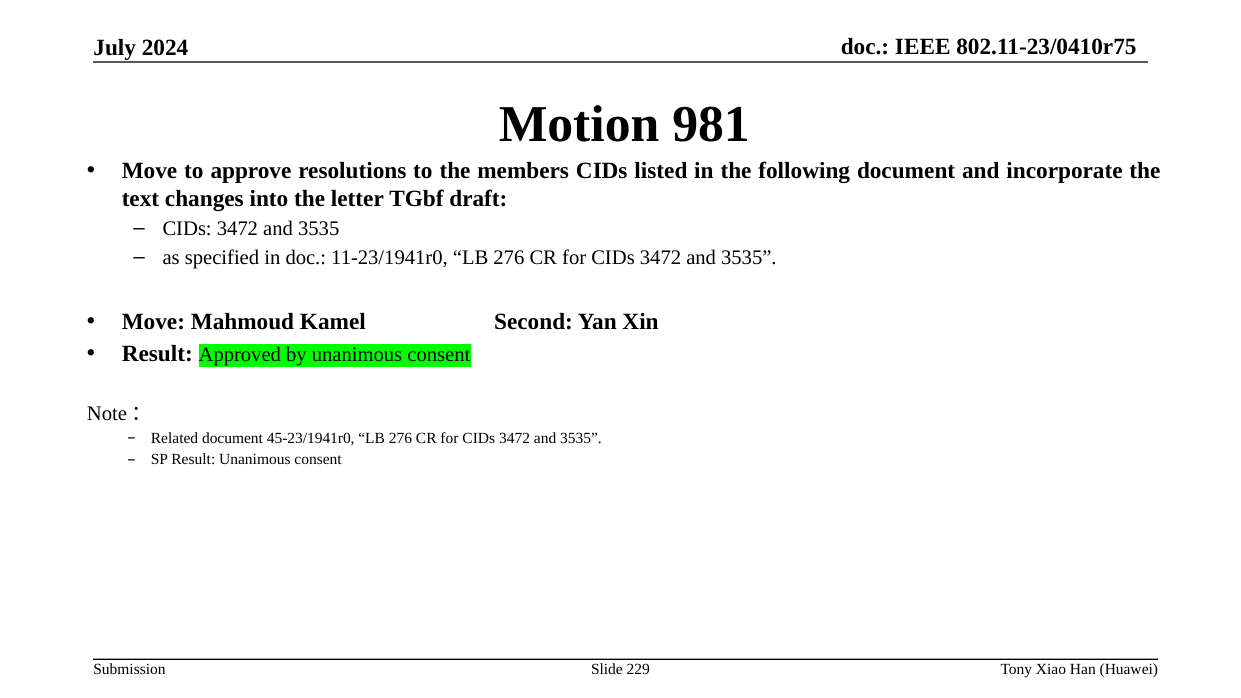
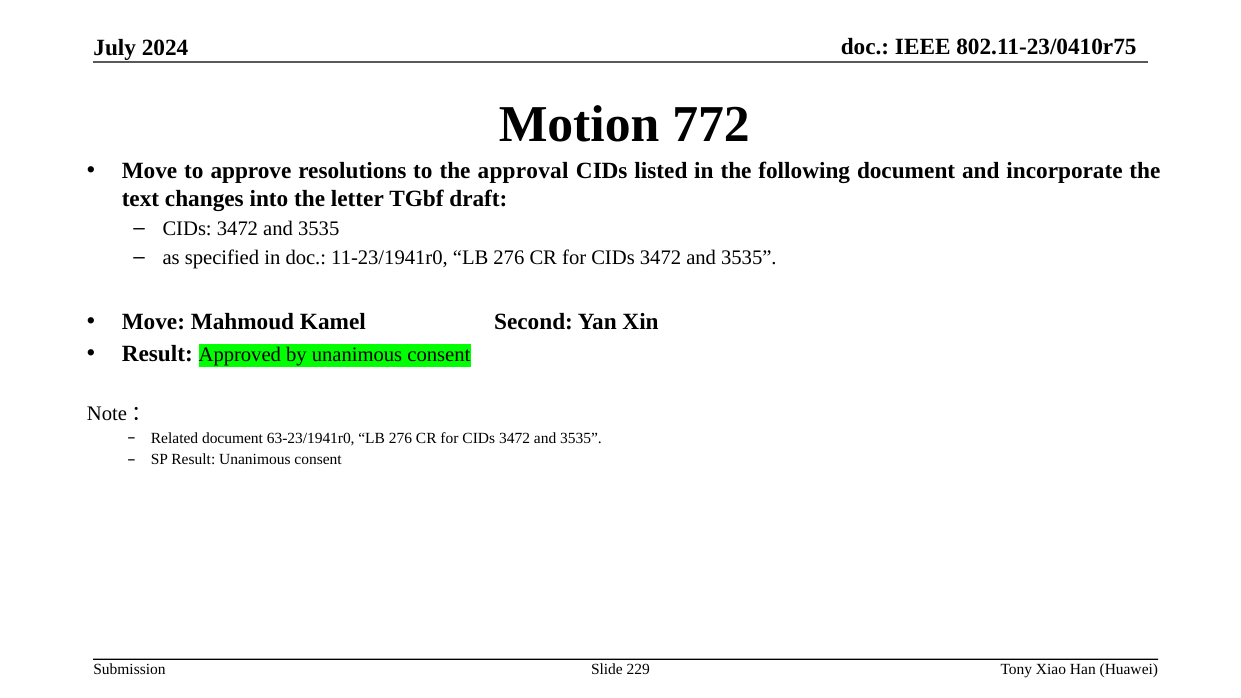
981: 981 -> 772 (711, 125)
members: members -> approval (523, 171)
45-23/1941r0: 45-23/1941r0 -> 63-23/1941r0 (311, 438)
